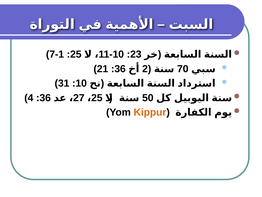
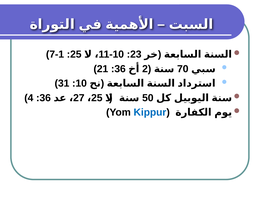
Kippur colour: orange -> blue (150, 112)
